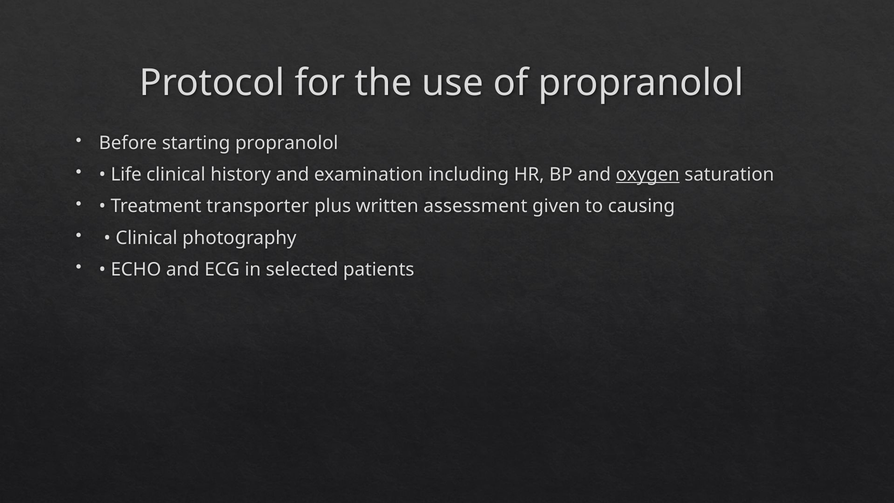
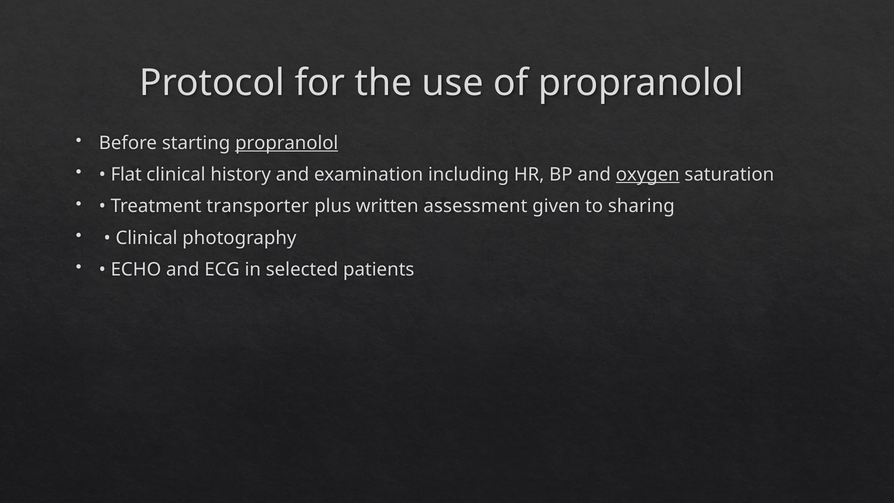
propranolol underline: none -> present (287, 143)
Life: Life -> Flat (126, 175)
causing: causing -> sharing (641, 206)
